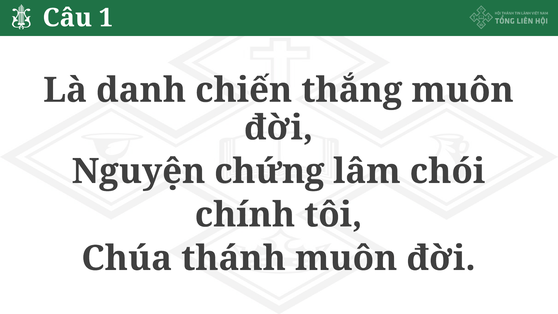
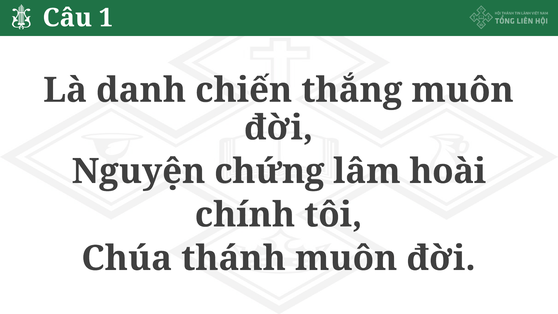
chói: chói -> hoài (448, 171)
